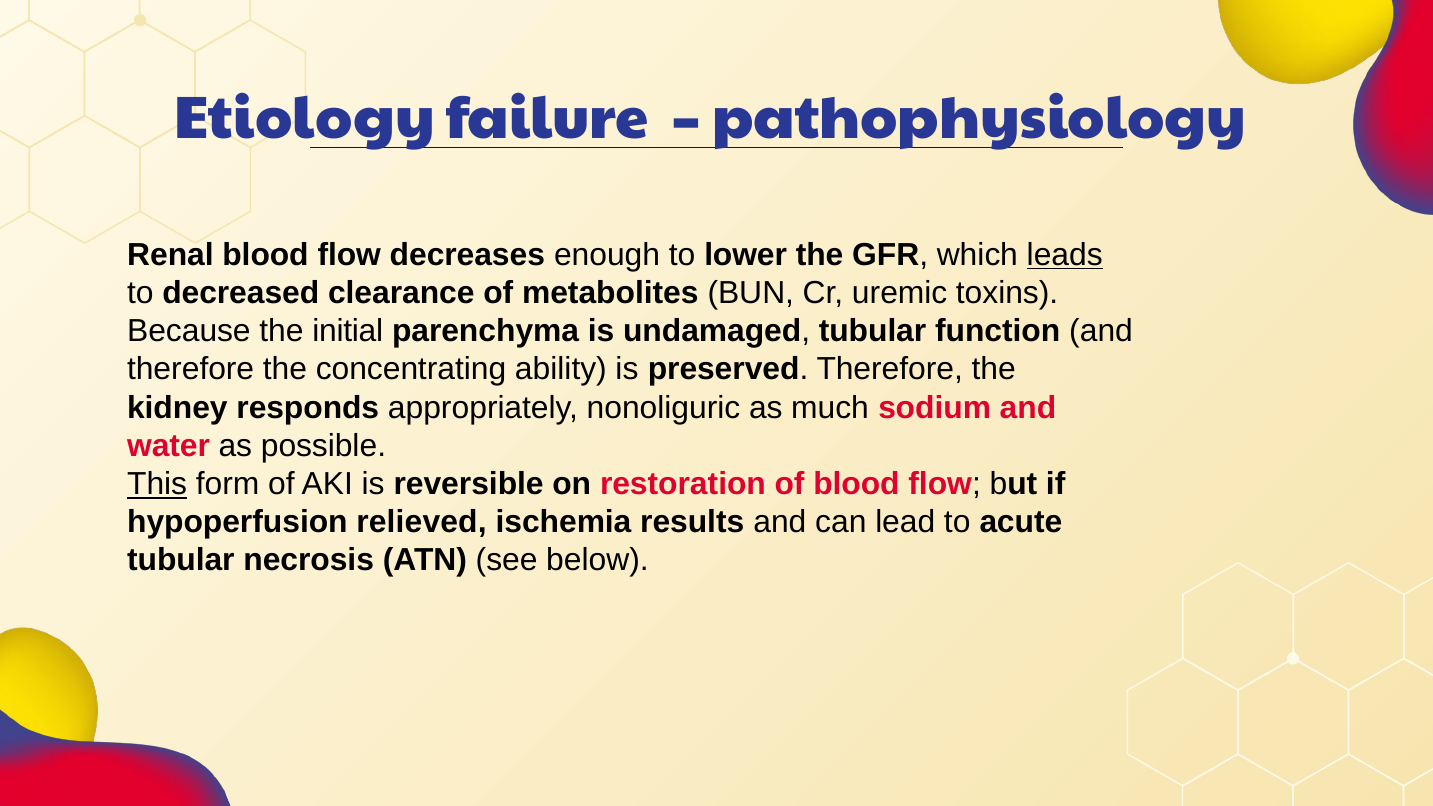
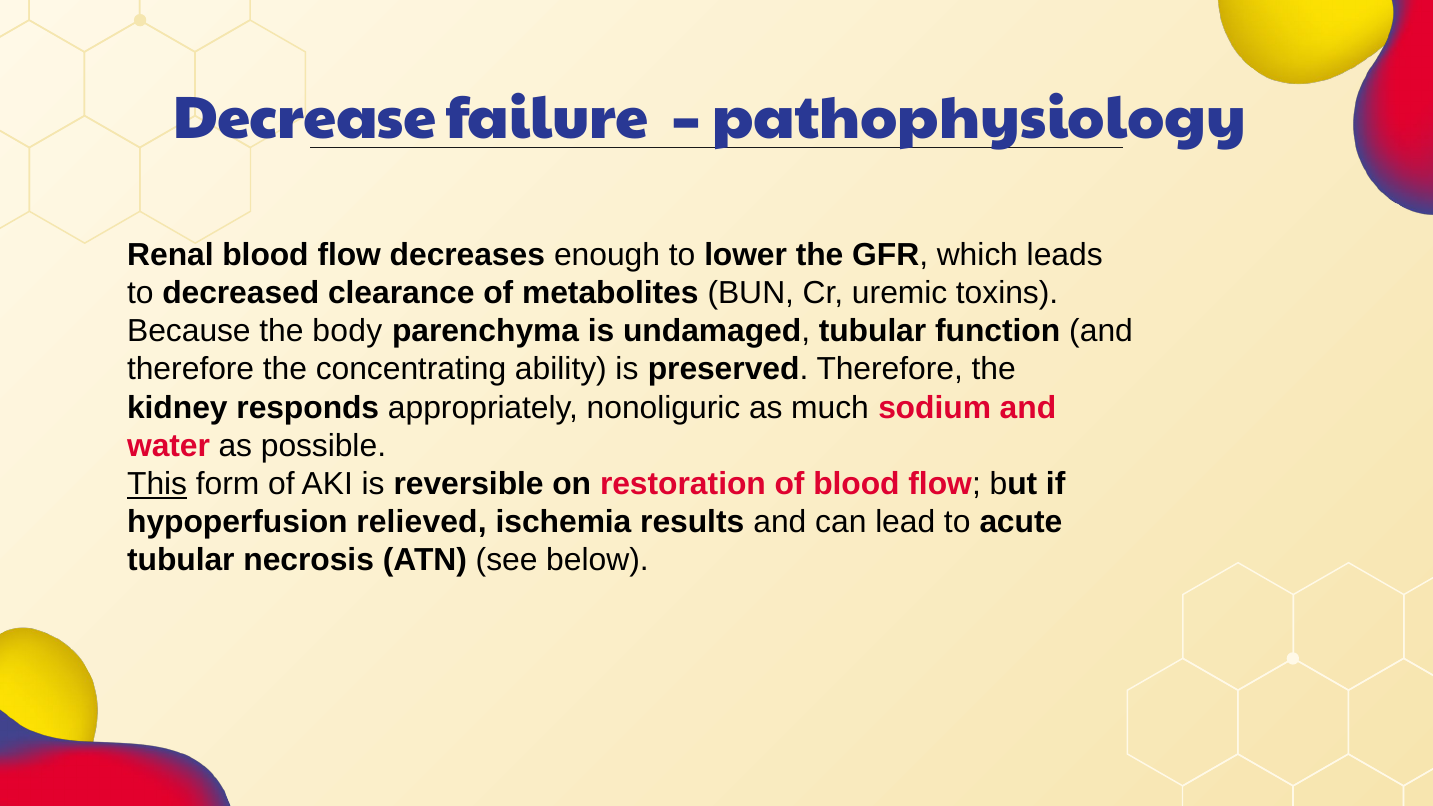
Etiology: Etiology -> Decrease (305, 119)
leads underline: present -> none (1065, 255)
initial: initial -> body (347, 331)
